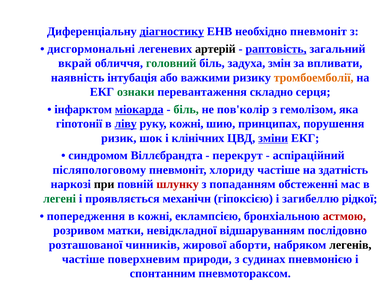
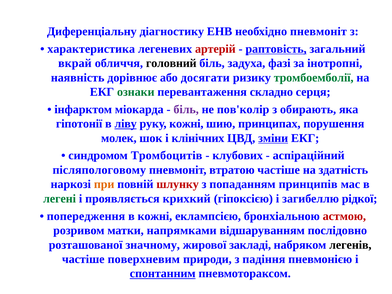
діагностику underline: present -> none (172, 31)
дисгормональні: дисгормональні -> характеристика (91, 49)
артерій colour: black -> red (215, 49)
головний colour: green -> black (171, 63)
змін: змін -> фазі (279, 63)
впливати: впливати -> інотропні (335, 63)
інтубація: інтубація -> дорівнює (132, 78)
важкими: важкими -> досягати (205, 78)
тромбоемболії colour: orange -> green (314, 78)
міокарда underline: present -> none (139, 109)
біль colour: green -> purple (186, 109)
гемолізом: гемолізом -> обирають (308, 109)
ризик: ризик -> молек (119, 138)
Віллєбрандта: Віллєбрандта -> Тромбоцитів (167, 156)
перекрут: перекрут -> клубових (238, 156)
хлориду: хлориду -> втратою (232, 170)
при colour: black -> orange (104, 184)
обстеженні: обстеженні -> принципів (308, 184)
механічн: механічн -> крихкий (187, 199)
невідкладної: невідкладної -> напрямками (182, 230)
чинників: чинників -> значному (153, 245)
аборти: аборти -> закладі (250, 245)
судинах: судинах -> падіння (264, 259)
спонтанним underline: none -> present (163, 274)
